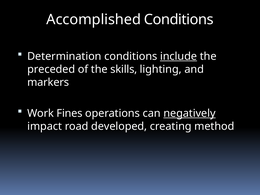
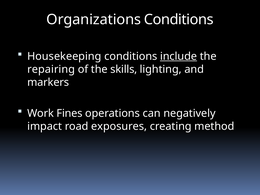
Accomplished: Accomplished -> Organizations (94, 20)
Determination: Determination -> Housekeeping (64, 56)
preceded: preceded -> repairing (51, 69)
negatively underline: present -> none (189, 113)
developed: developed -> exposures (119, 126)
